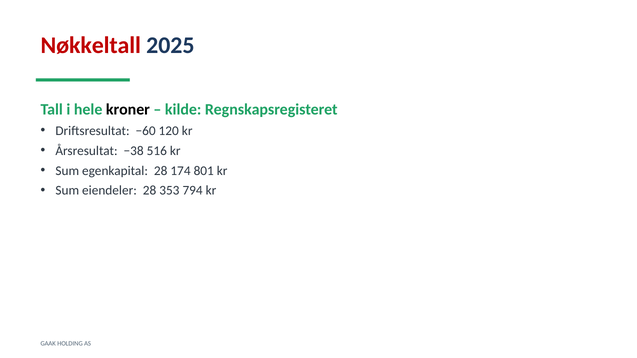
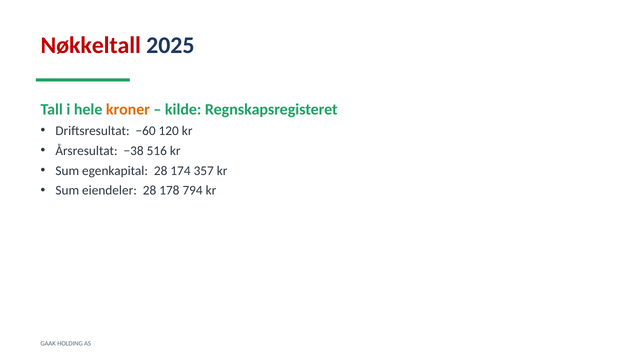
kroner colour: black -> orange (128, 110)
801: 801 -> 357 (204, 171)
353: 353 -> 178 (169, 191)
